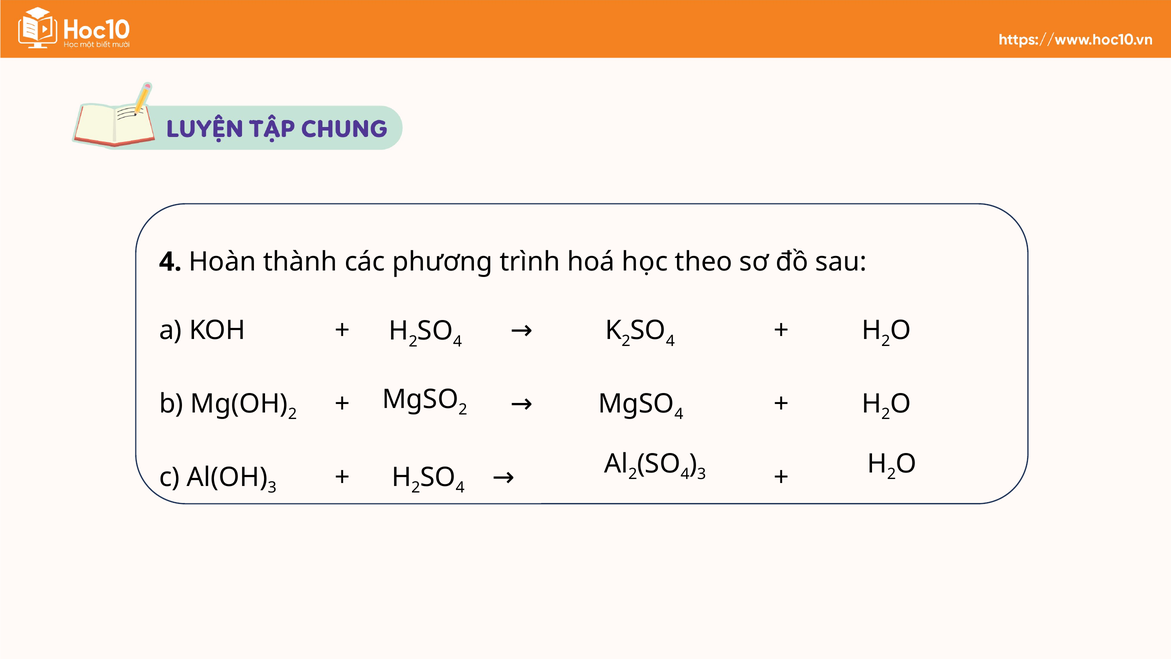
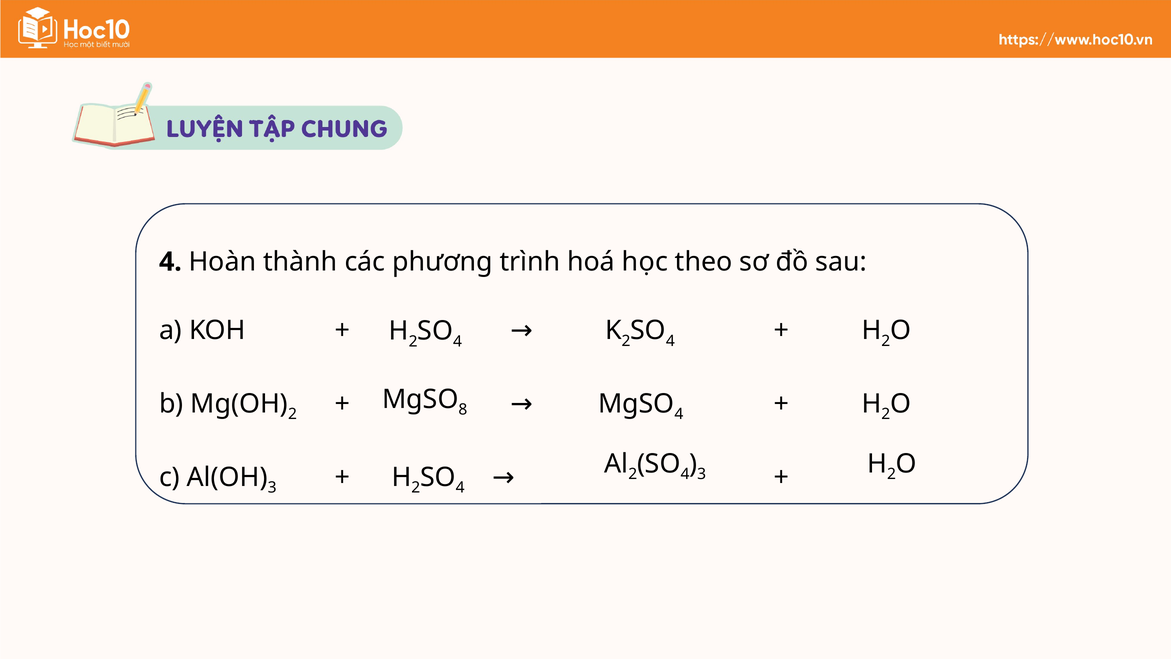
2: 2 -> 8 (463, 410)
